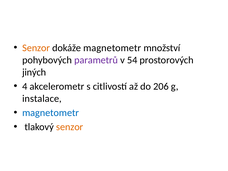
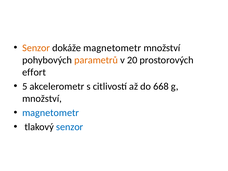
parametrů colour: purple -> orange (96, 60)
54: 54 -> 20 (132, 60)
jiných: jiných -> effort (34, 72)
4: 4 -> 5 (25, 86)
206: 206 -> 668 (161, 86)
instalace: instalace -> množství (42, 99)
senzor colour: orange -> blue (70, 127)
